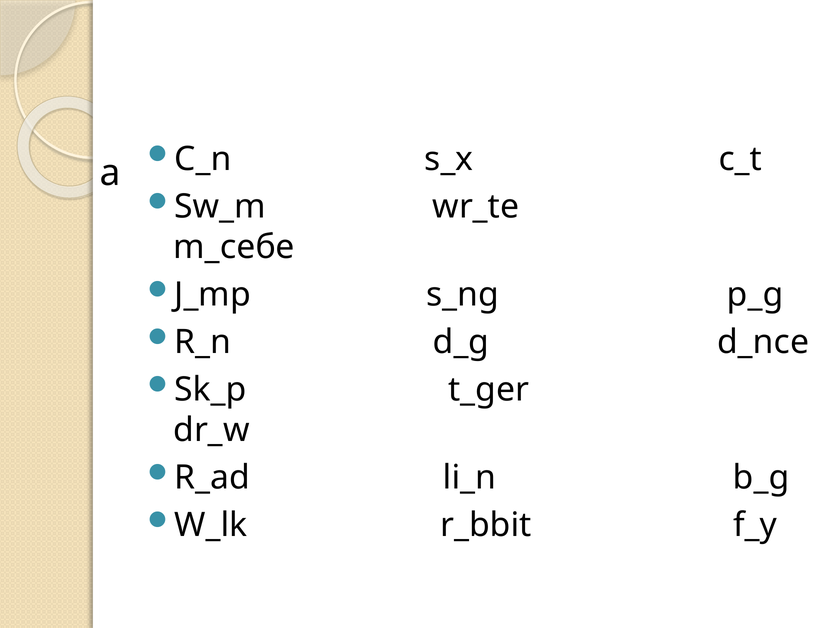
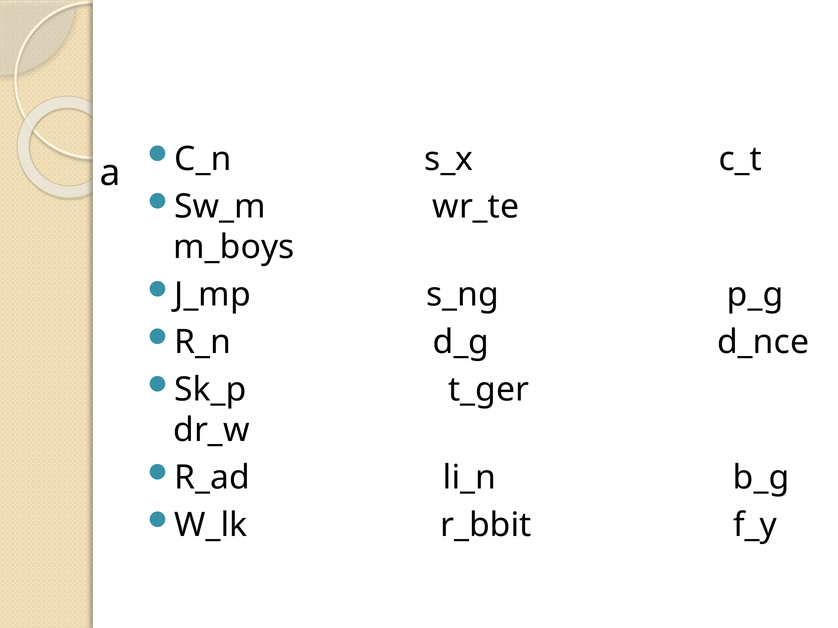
m_себе: m_себе -> m_boys (234, 247)
